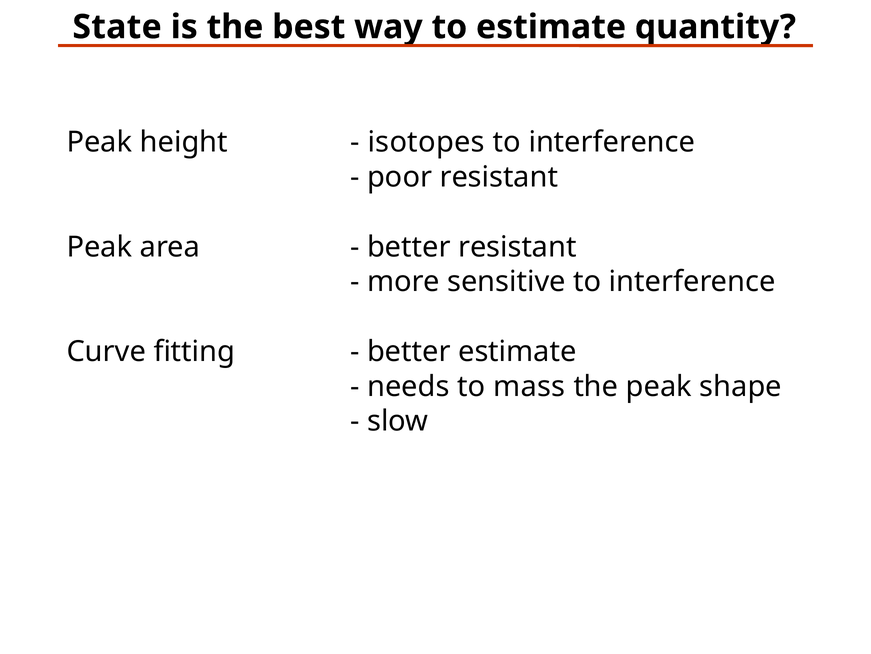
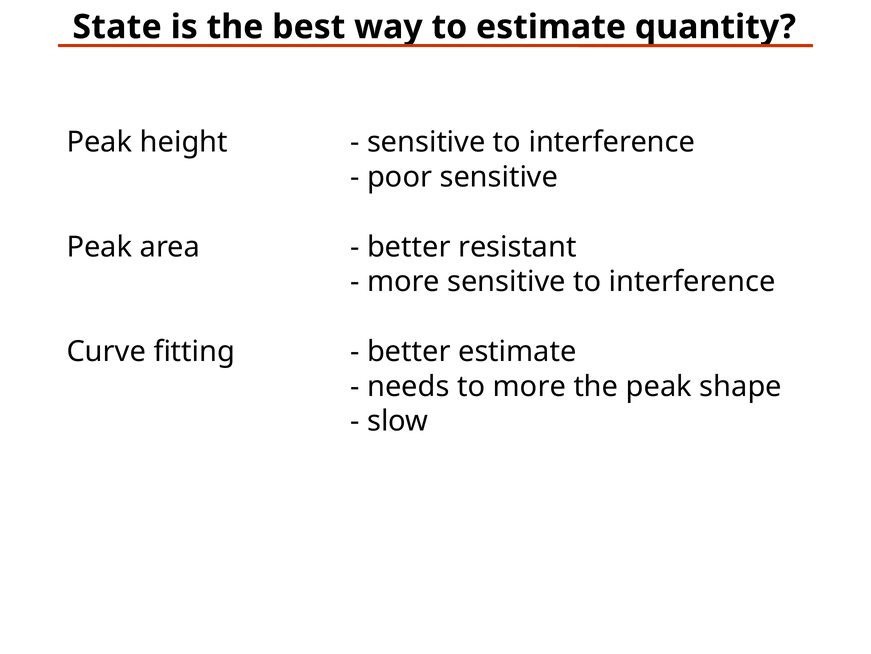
isotopes: isotopes -> sensitive (426, 142)
poor resistant: resistant -> sensitive (499, 177)
to mass: mass -> more (529, 386)
